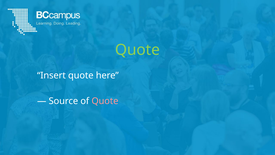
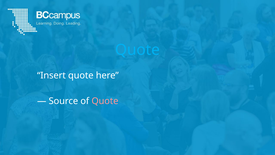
Quote colour: light green -> light blue (137, 50)
